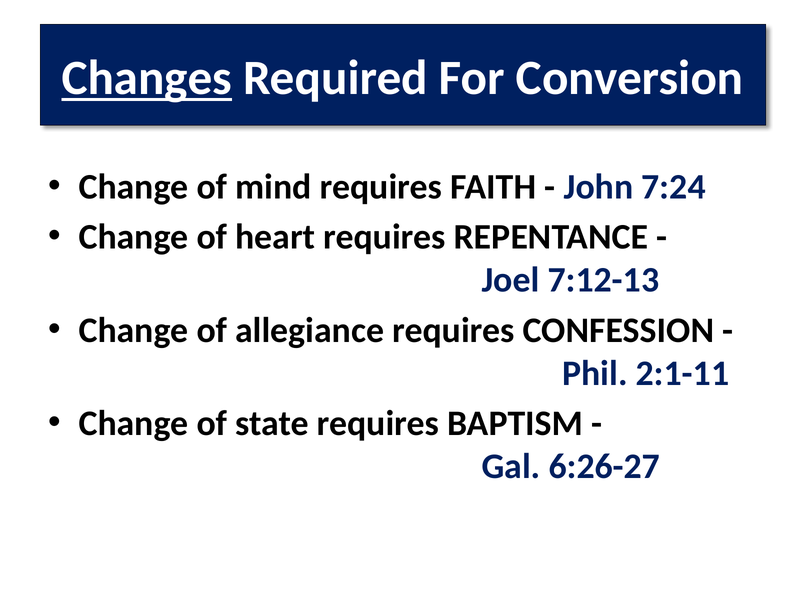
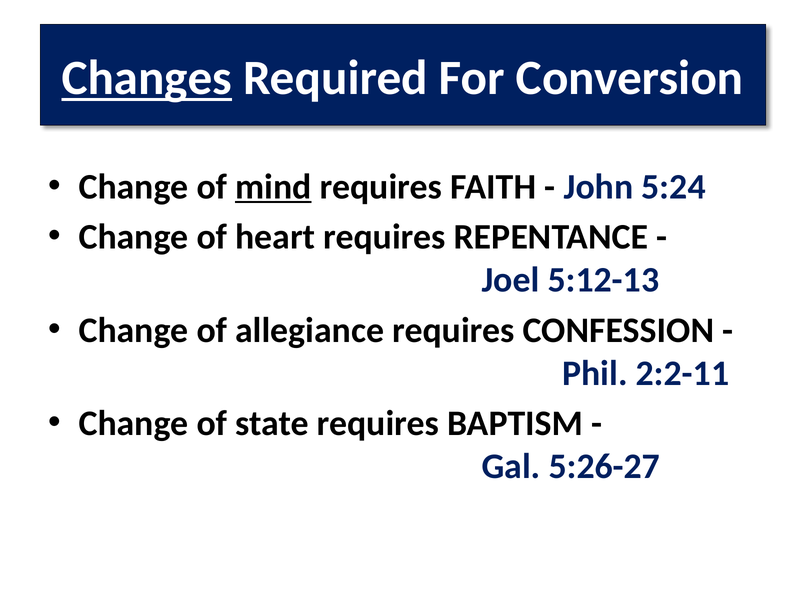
mind underline: none -> present (273, 187)
7:24: 7:24 -> 5:24 (673, 187)
7:12-13: 7:12-13 -> 5:12-13 (603, 280)
2:1-11: 2:1-11 -> 2:2-11 (682, 373)
6:26-27: 6:26-27 -> 5:26-27 (604, 466)
